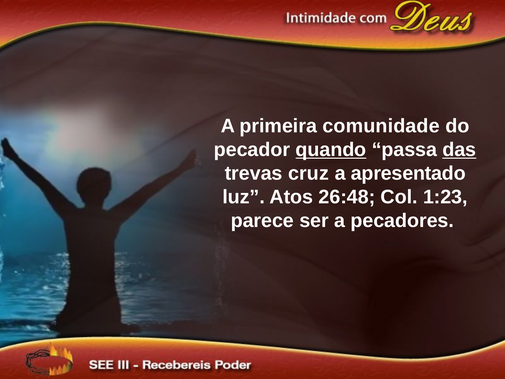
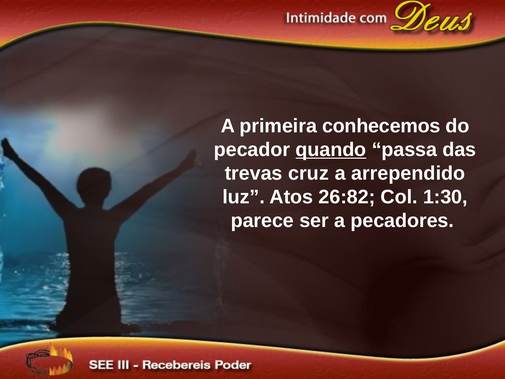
comunidade: comunidade -> conhecemos (381, 126)
das underline: present -> none (459, 150)
apresentado: apresentado -> arrependido (408, 173)
26:48;: 26:48; -> 26:82; (347, 197)
1:23: 1:23 -> 1:30 (445, 197)
